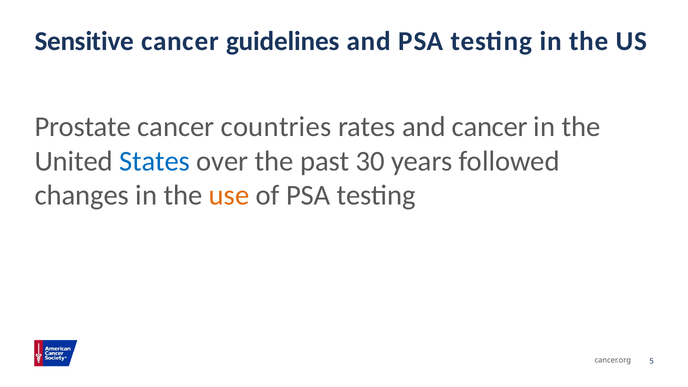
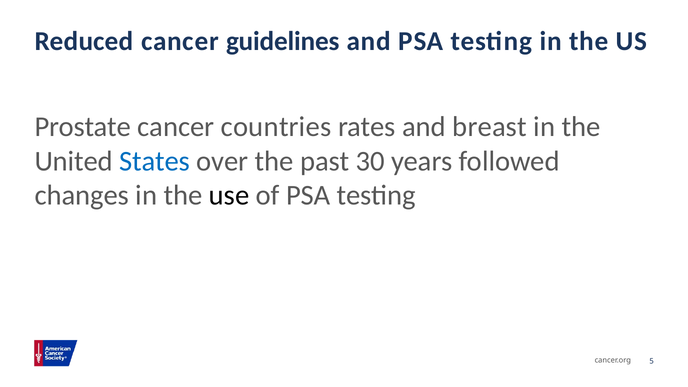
Sensitive: Sensitive -> Reduced (84, 41)
and cancer: cancer -> breast (490, 127)
use colour: orange -> black (229, 195)
